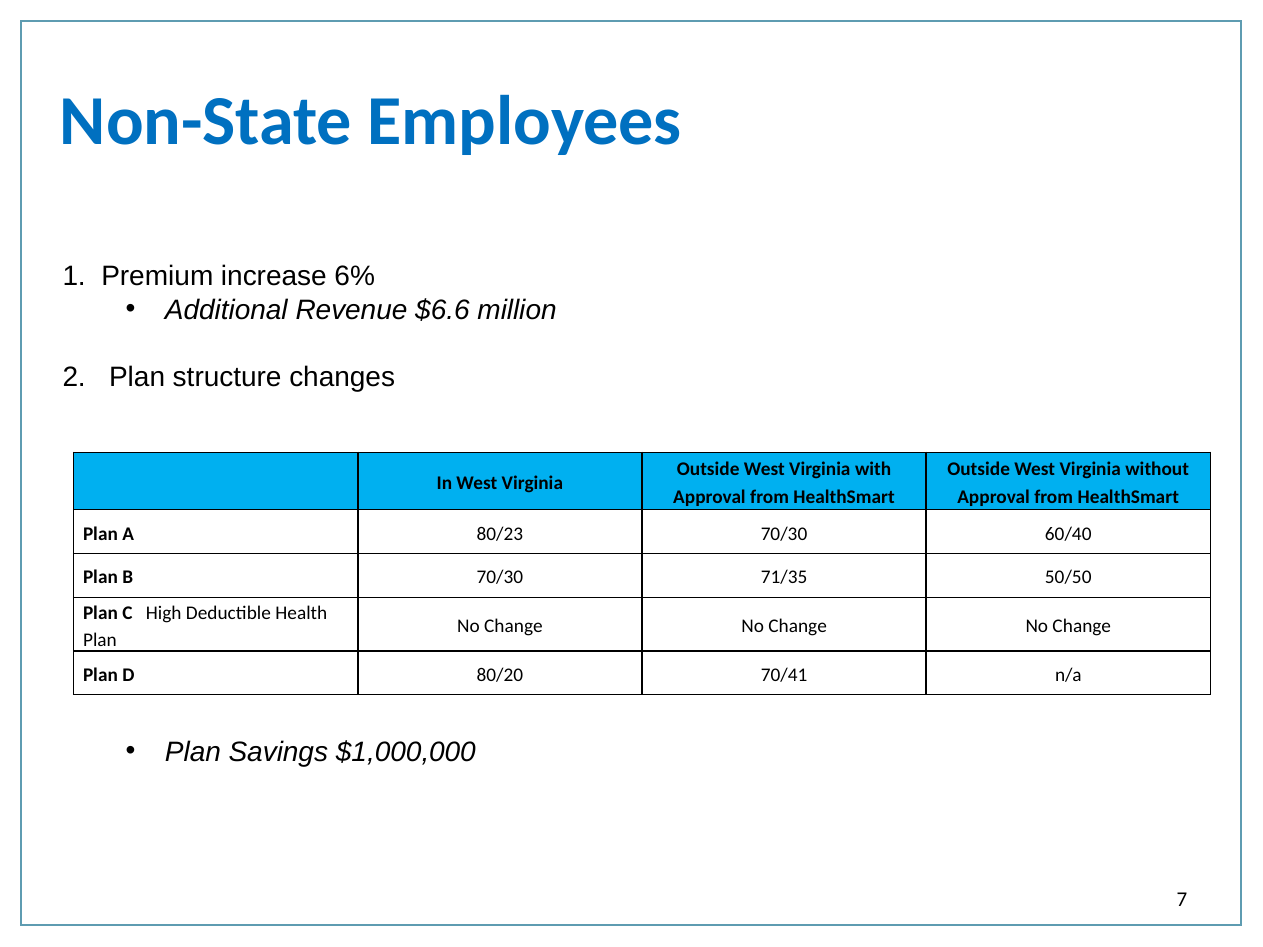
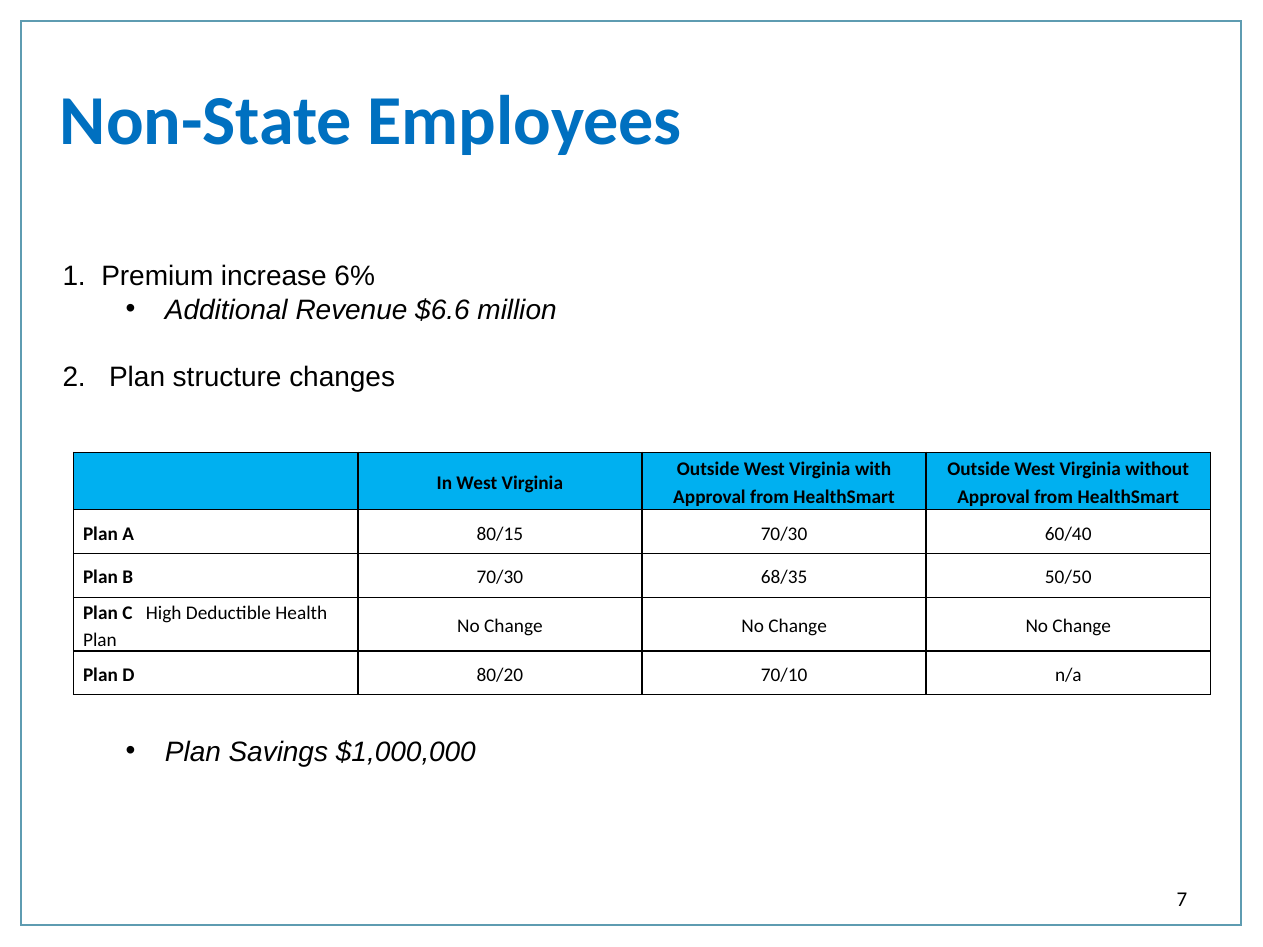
80/23: 80/23 -> 80/15 (500, 534)
71/35: 71/35 -> 68/35 (784, 578)
70/41: 70/41 -> 70/10 (784, 675)
